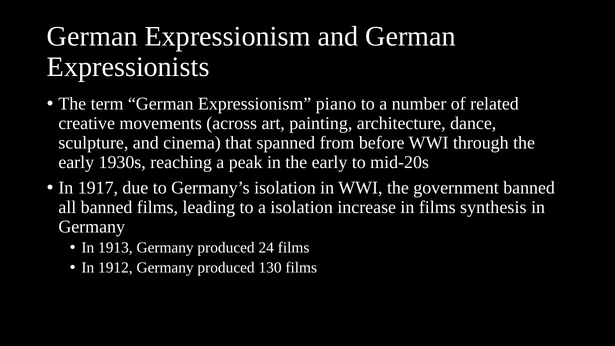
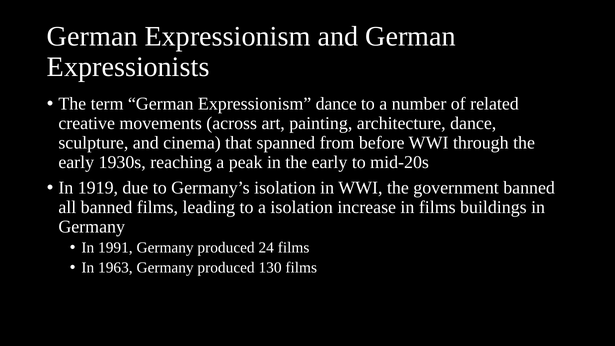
Expressionism piano: piano -> dance (336, 104)
1917: 1917 -> 1919 (98, 188)
synthesis: synthesis -> buildings (493, 207)
1913: 1913 -> 1991 (115, 248)
1912: 1912 -> 1963 (115, 268)
